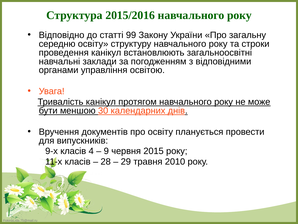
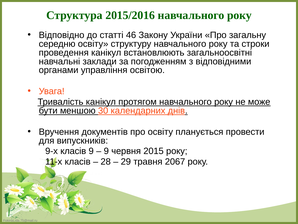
99: 99 -> 46 (131, 35)
класів 4: 4 -> 9 (91, 151)
2010: 2010 -> 2067 (175, 161)
